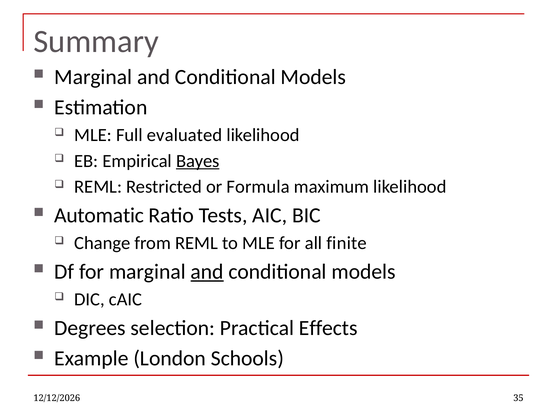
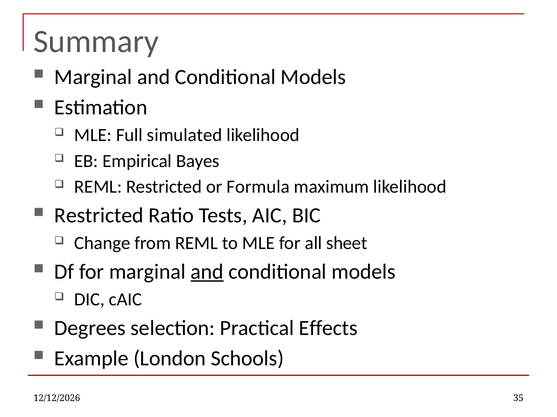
evaluated: evaluated -> simulated (185, 135)
Bayes underline: present -> none (198, 161)
Automatic: Automatic -> Restricted (99, 216)
finite: finite -> sheet (347, 244)
